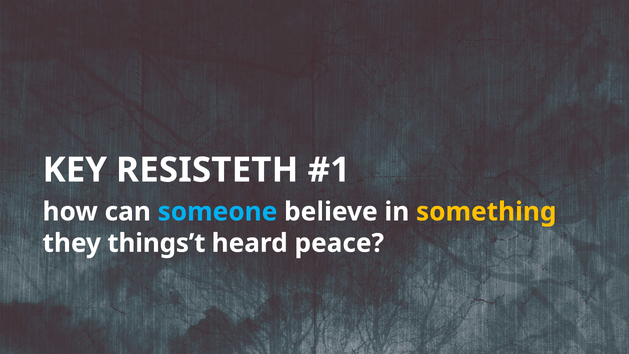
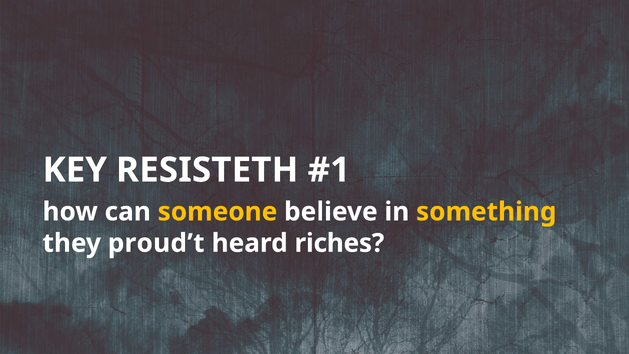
someone colour: light blue -> yellow (217, 212)
things’t: things’t -> proud’t (156, 243)
peace: peace -> riches (339, 243)
